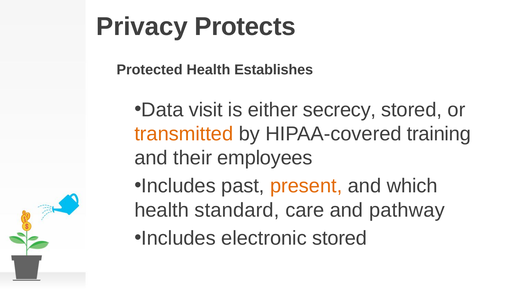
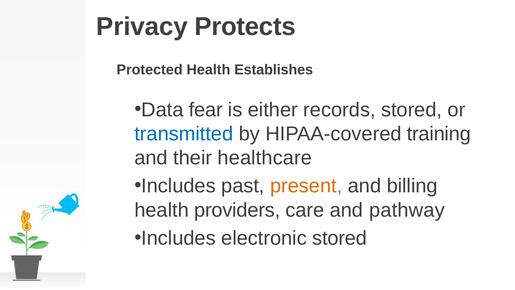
visit: visit -> fear (206, 110)
secrecy: secrecy -> records (339, 110)
transmitted colour: orange -> blue (184, 134)
employees: employees -> healthcare (265, 158)
which: which -> billing (412, 186)
standard: standard -> providers (237, 210)
